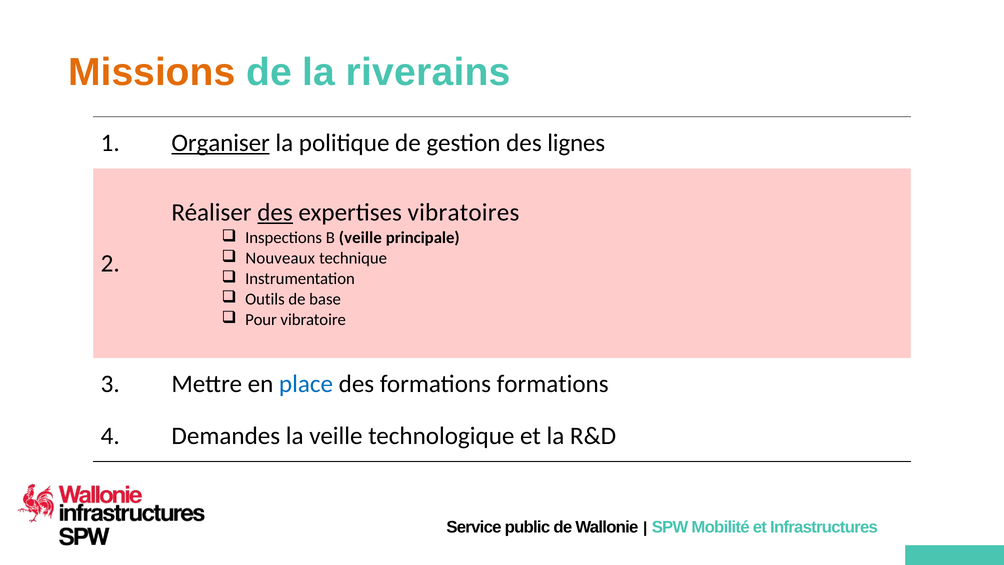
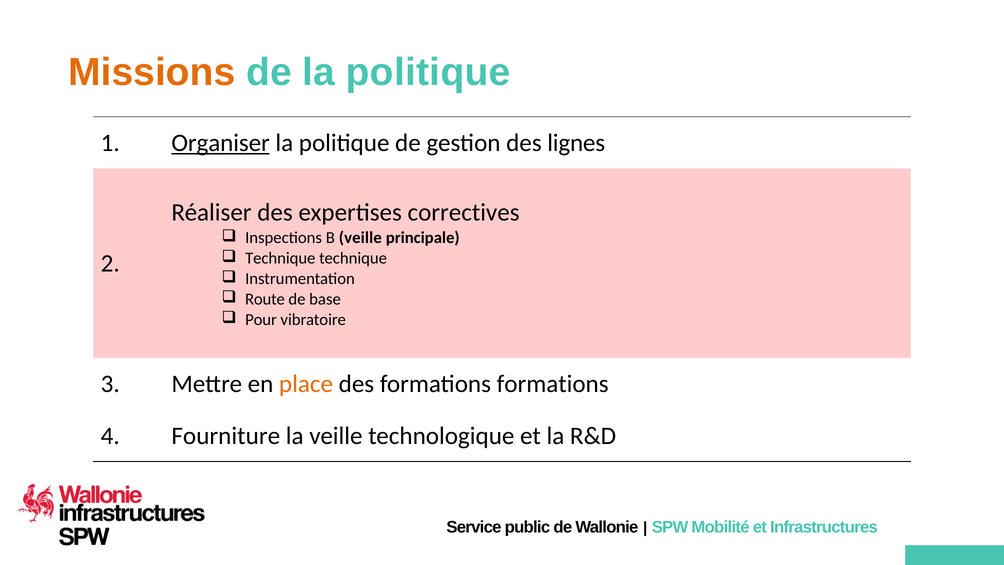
de la riverains: riverains -> politique (428, 72)
des underline: present -> none (275, 212)
vibratoires: vibratoires -> correctives (464, 212)
Nouveaux: Nouveaux -> Technique (280, 258)
Outils: Outils -> Route (265, 299)
place colour: blue -> orange (306, 384)
Demandes: Demandes -> Fourniture (226, 436)
